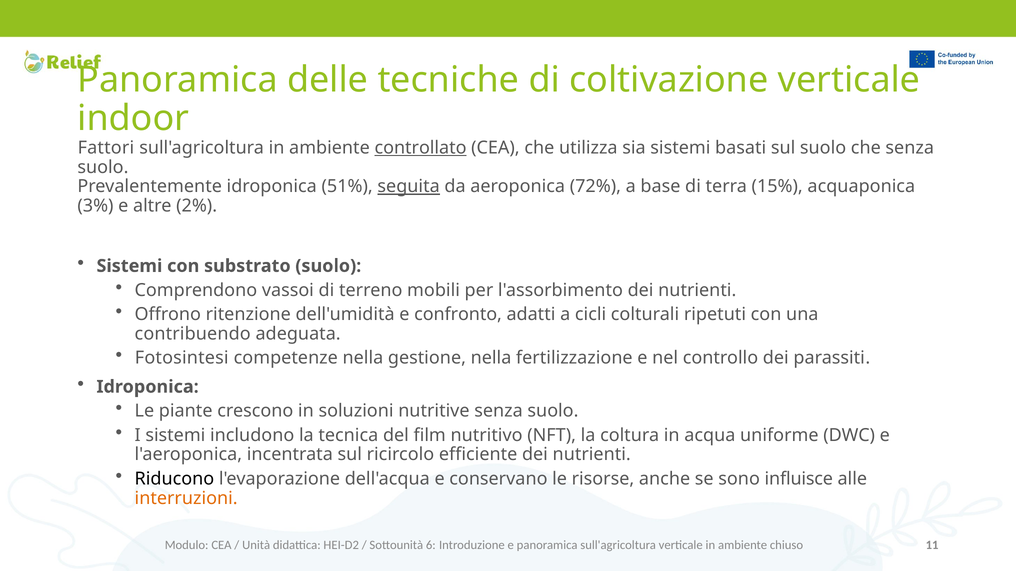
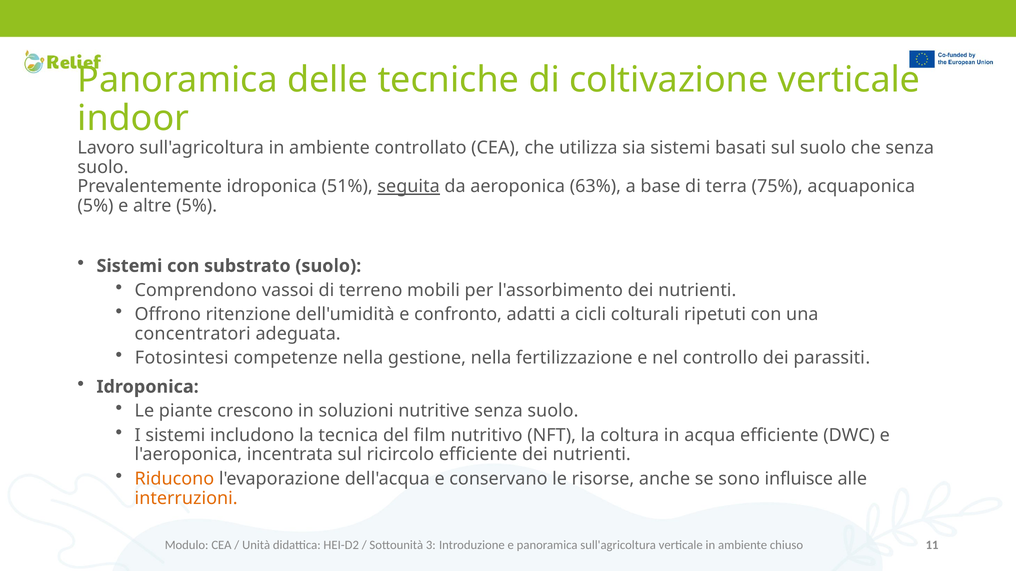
Fattori: Fattori -> Lavoro (106, 148)
controllato underline: present -> none (421, 148)
72%: 72% -> 63% (595, 187)
15%: 15% -> 75% (777, 187)
3%: 3% -> 5% (95, 206)
altre 2%: 2% -> 5% (197, 206)
contribuendo: contribuendo -> concentratori (193, 334)
acqua uniforme: uniforme -> efficiente (779, 435)
Riducono colour: black -> orange (174, 479)
6: 6 -> 3 (431, 546)
